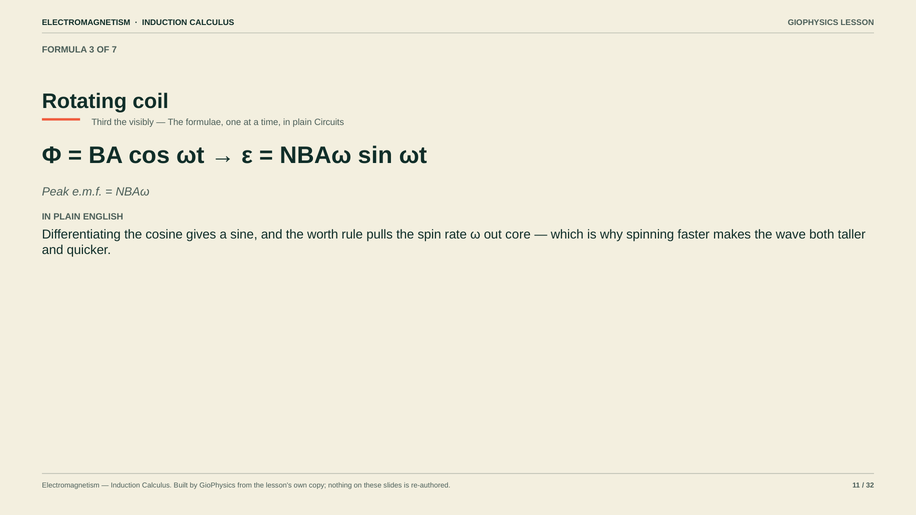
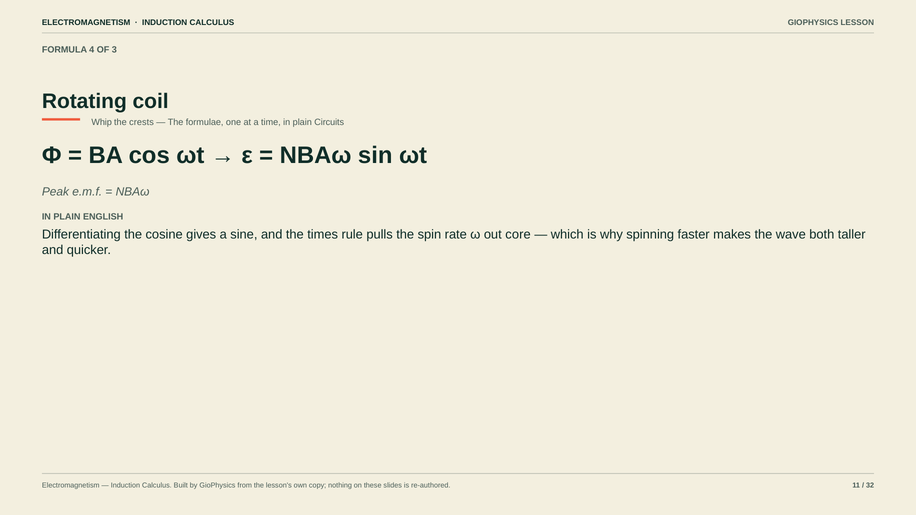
3: 3 -> 4 (92, 50)
7: 7 -> 3 (114, 50)
Third: Third -> Whip (102, 122)
visibly: visibly -> crests (141, 122)
worth: worth -> times (323, 235)
